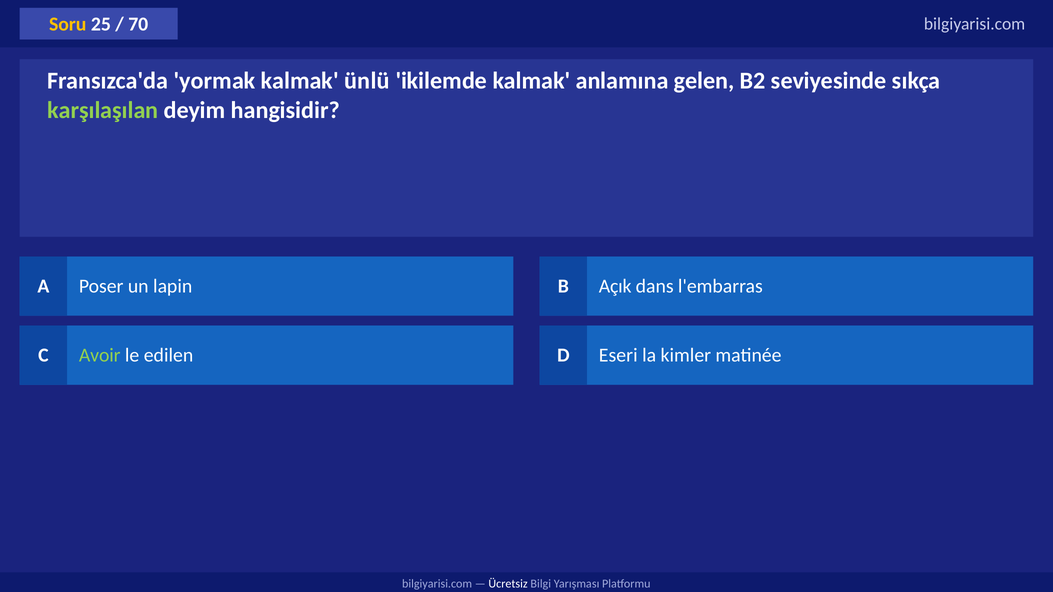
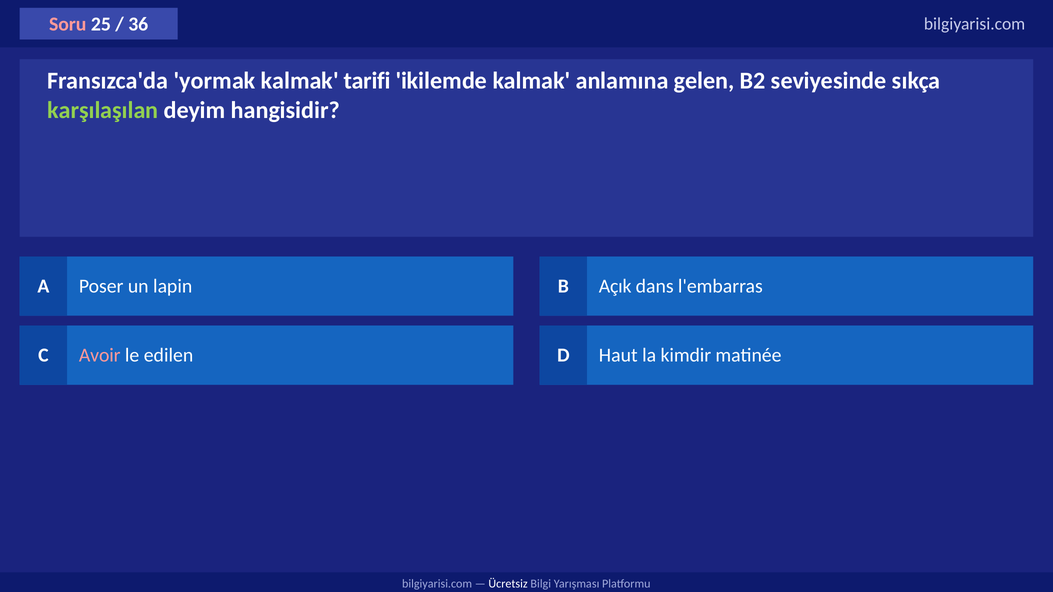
Soru colour: yellow -> pink (68, 24)
70: 70 -> 36 (138, 24)
ünlü: ünlü -> tarifi (367, 81)
Avoir colour: light green -> pink (100, 356)
Eseri: Eseri -> Haut (618, 356)
kimler: kimler -> kimdir (686, 356)
